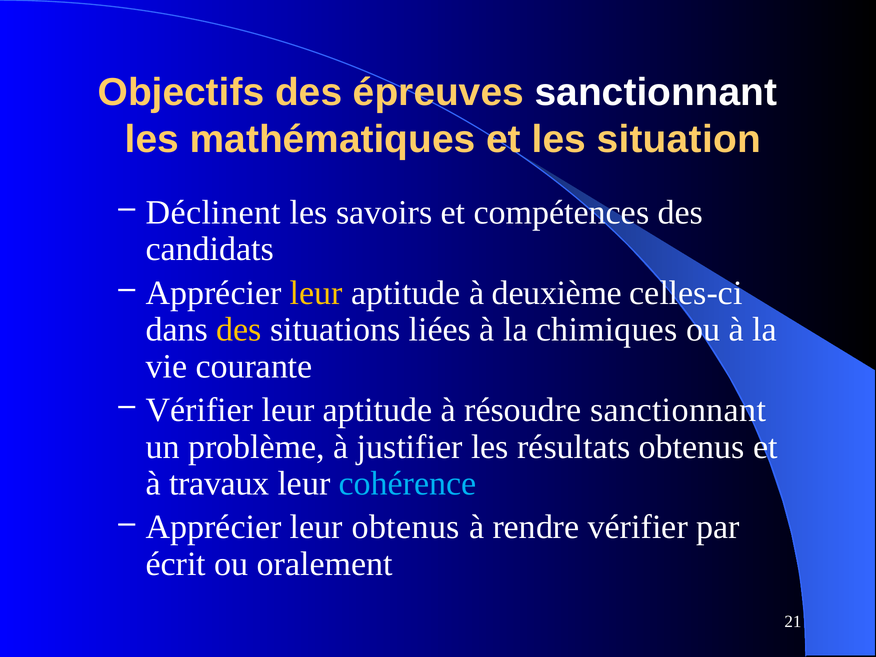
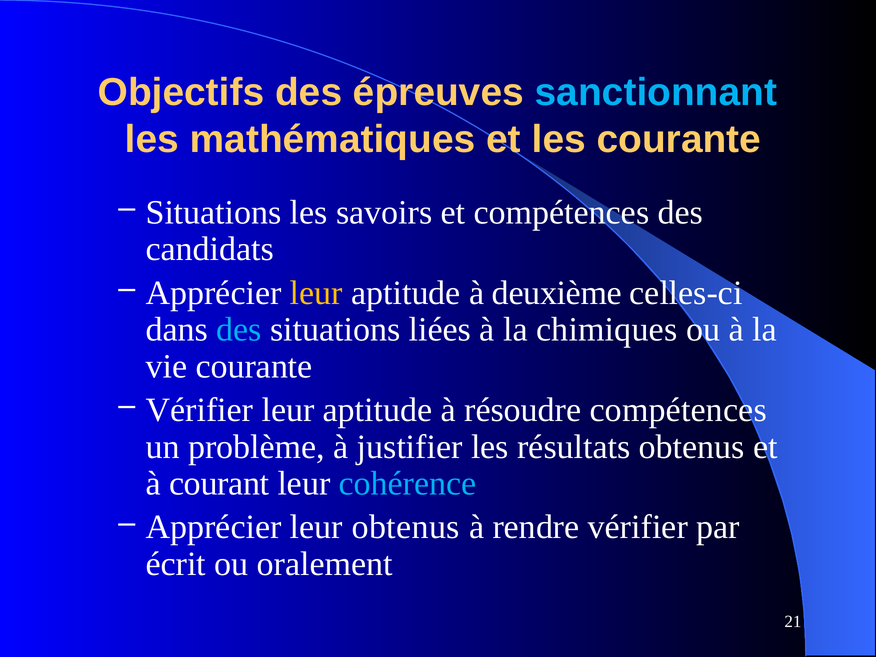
sanctionnant colour: white -> light blue (656, 92)
les situation: situation -> courante (679, 139)
Déclinent: Déclinent -> Situations (214, 212)
des colour: yellow -> light blue (239, 330)
résoudre sanctionnant: sanctionnant -> compétences (678, 410)
travaux: travaux -> courant (219, 484)
